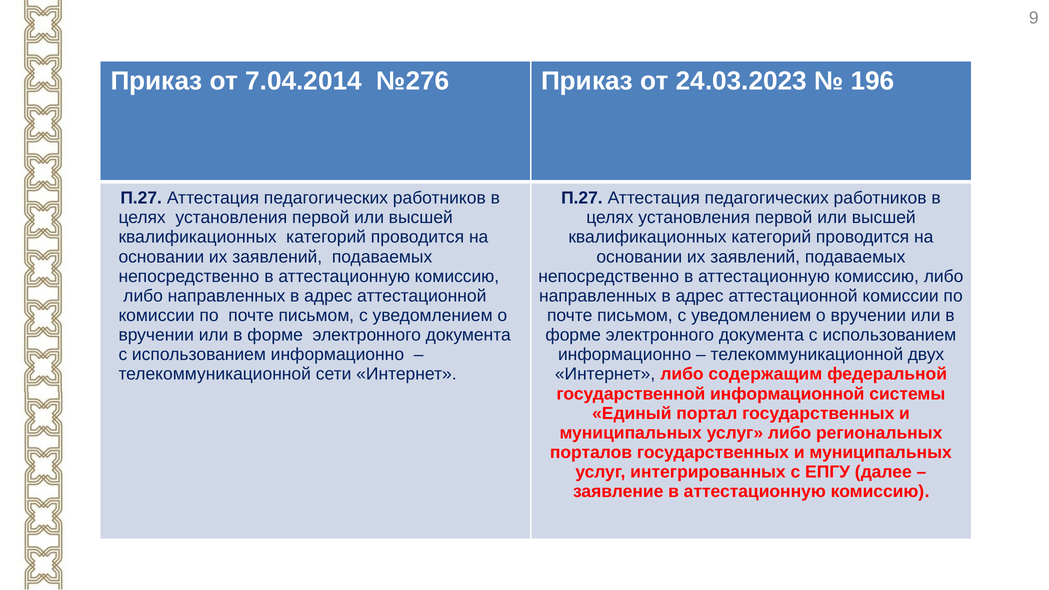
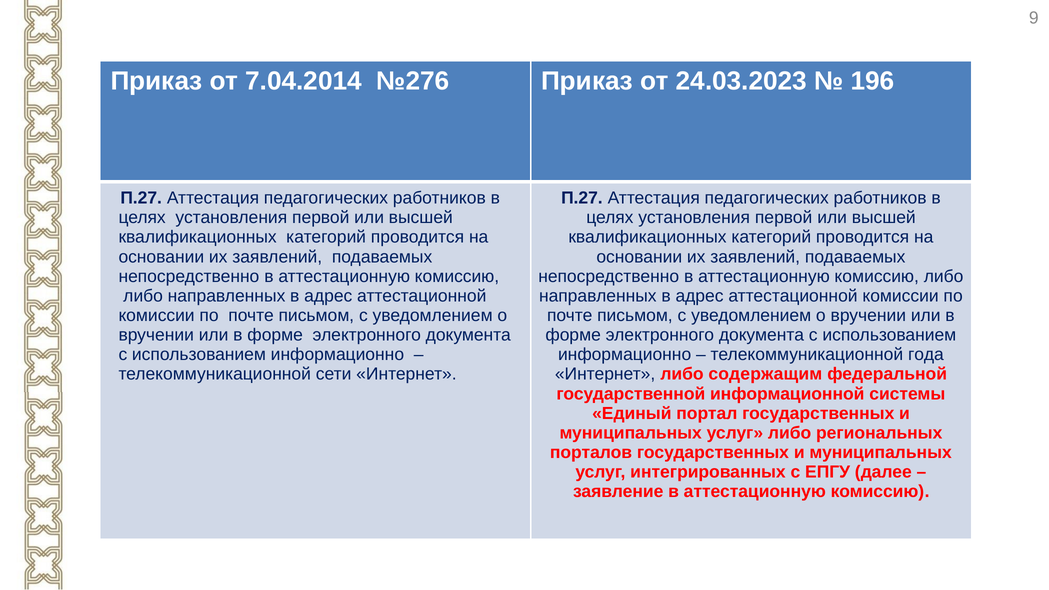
двух: двух -> года (926, 355)
